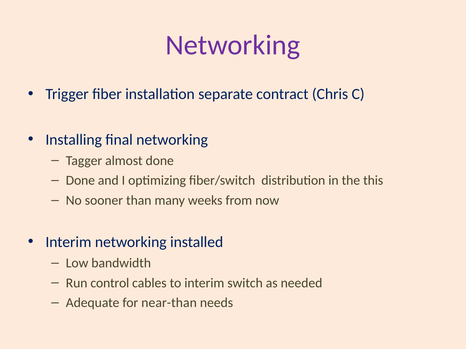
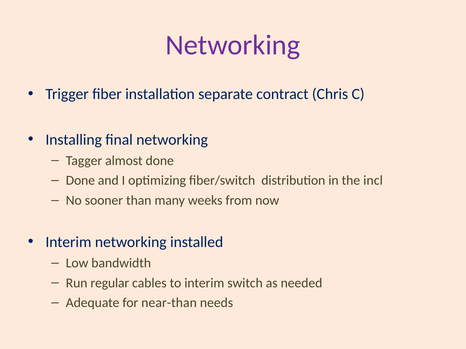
this: this -> incl (373, 181)
control: control -> regular (110, 283)
